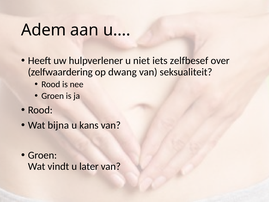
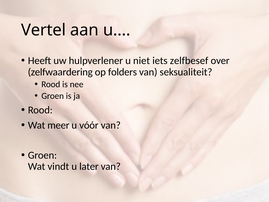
Adem: Adem -> Vertel (44, 30)
dwang: dwang -> folders (123, 72)
bijna: bijna -> meer (58, 125)
kans: kans -> vóór (89, 125)
